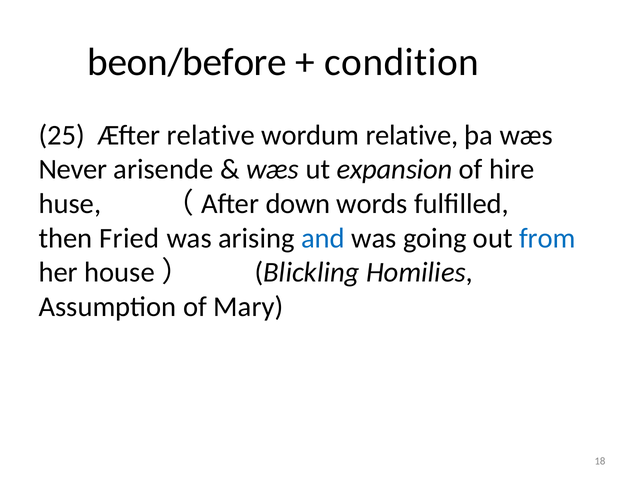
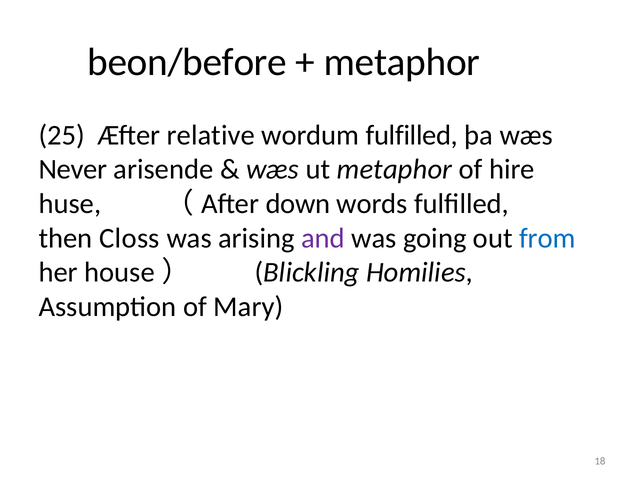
condition: condition -> metaphor (402, 62)
wordum relative: relative -> fulfilled (412, 135)
ut expansion: expansion -> metaphor (394, 169)
Fried: Fried -> Closs (129, 238)
and colour: blue -> purple (323, 238)
